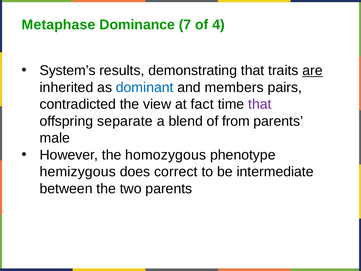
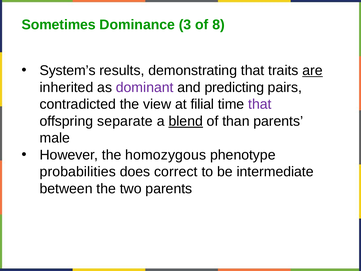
Metaphase: Metaphase -> Sometimes (59, 25)
7: 7 -> 3 (185, 25)
4: 4 -> 8 (218, 25)
dominant colour: blue -> purple (145, 87)
members: members -> predicting (234, 87)
fact: fact -> filial (202, 104)
blend underline: none -> present (186, 121)
from: from -> than (236, 121)
hemizygous: hemizygous -> probabilities (78, 172)
